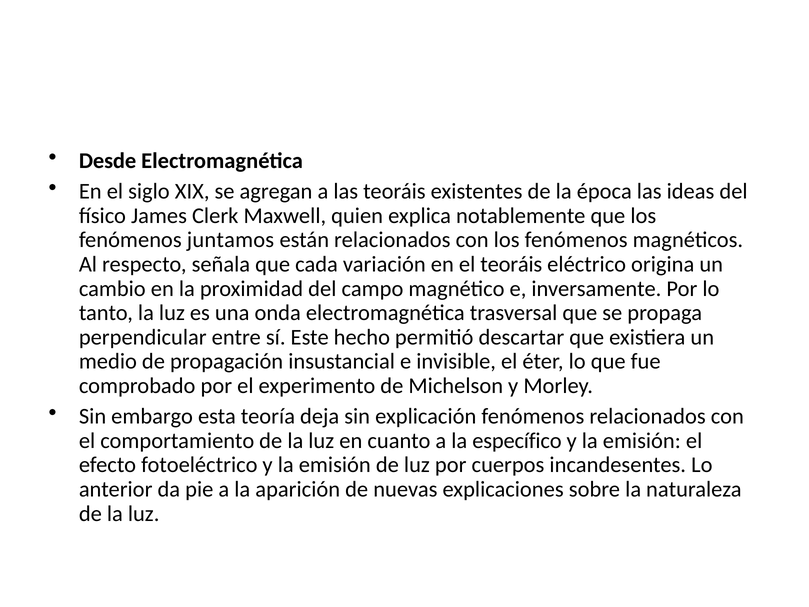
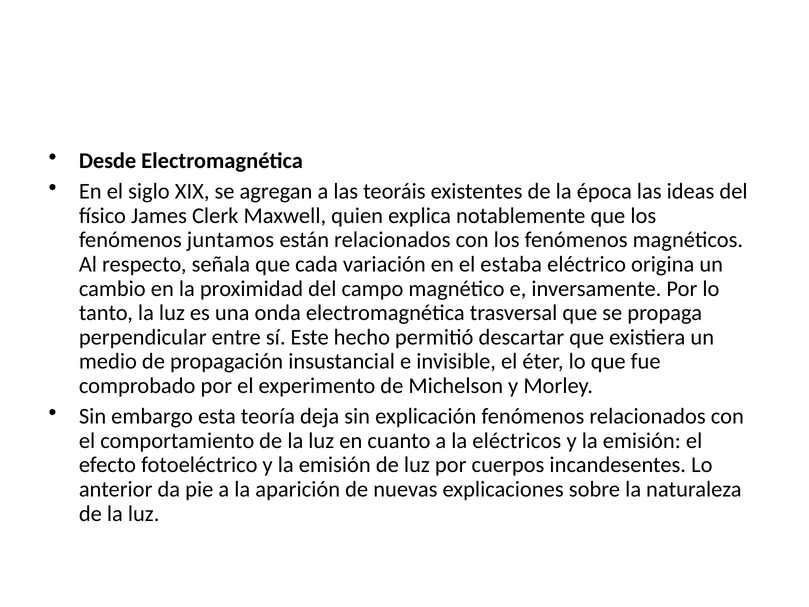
el teoráis: teoráis -> estaba (511, 264)
específico: específico -> eléctricos (517, 441)
